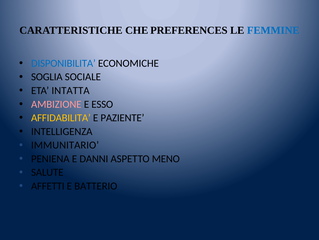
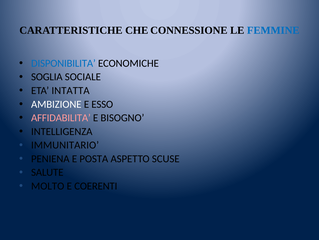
PREFERENCES: PREFERENCES -> CONNESSIONE (189, 30)
AMBIZIONE colour: pink -> white (56, 104)
AFFIDABILITA colour: yellow -> pink (61, 118)
PAZIENTE: PAZIENTE -> BISOGNO (122, 118)
DANNI: DANNI -> POSTA (94, 158)
MENO: MENO -> SCUSE (166, 158)
AFFETTI: AFFETTI -> MOLTO (48, 186)
BATTERIO: BATTERIO -> COERENTI (96, 186)
